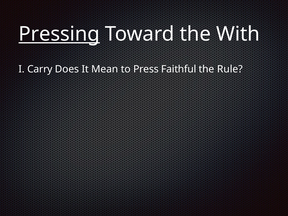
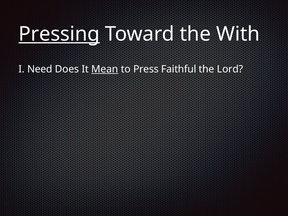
Carry: Carry -> Need (40, 69)
Mean underline: none -> present (105, 69)
Rule: Rule -> Lord (230, 69)
